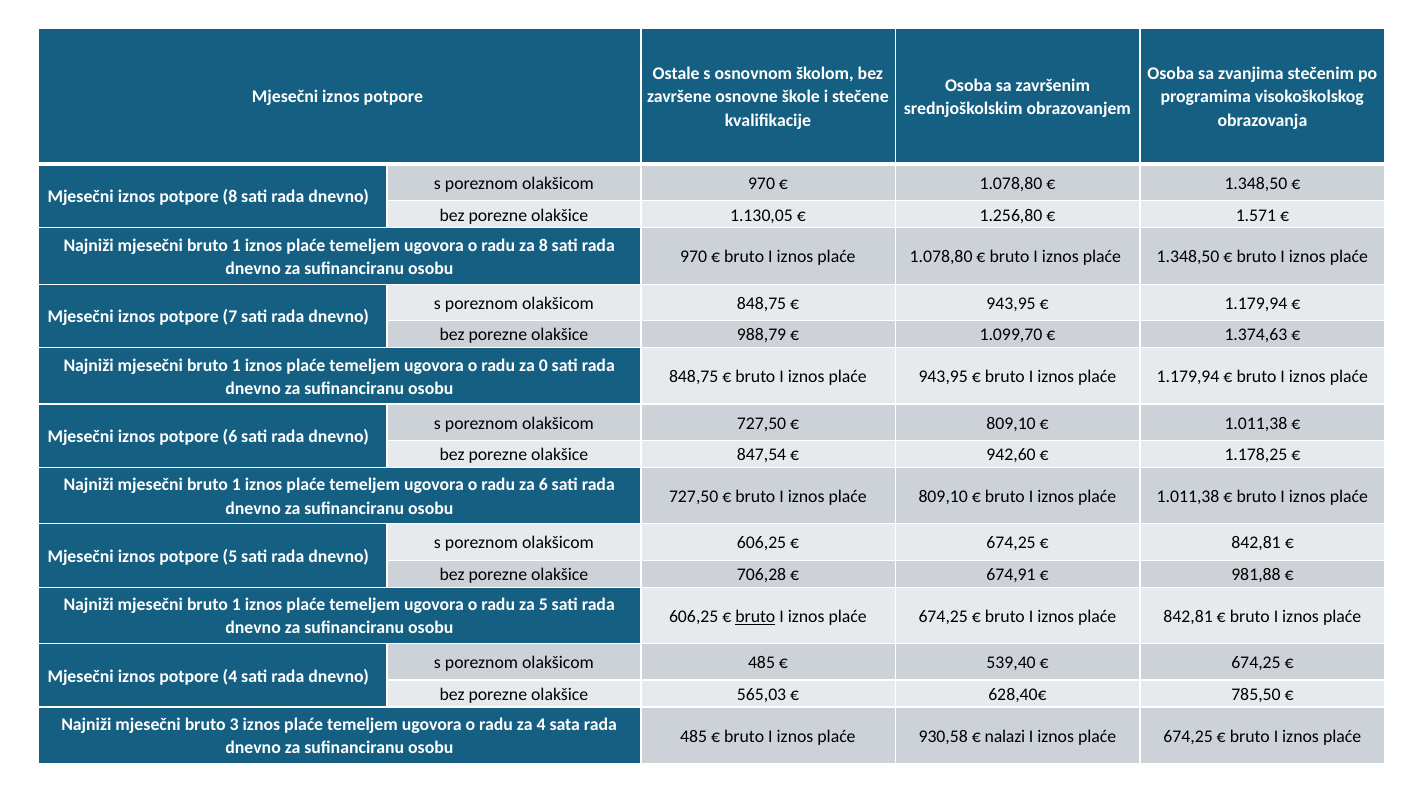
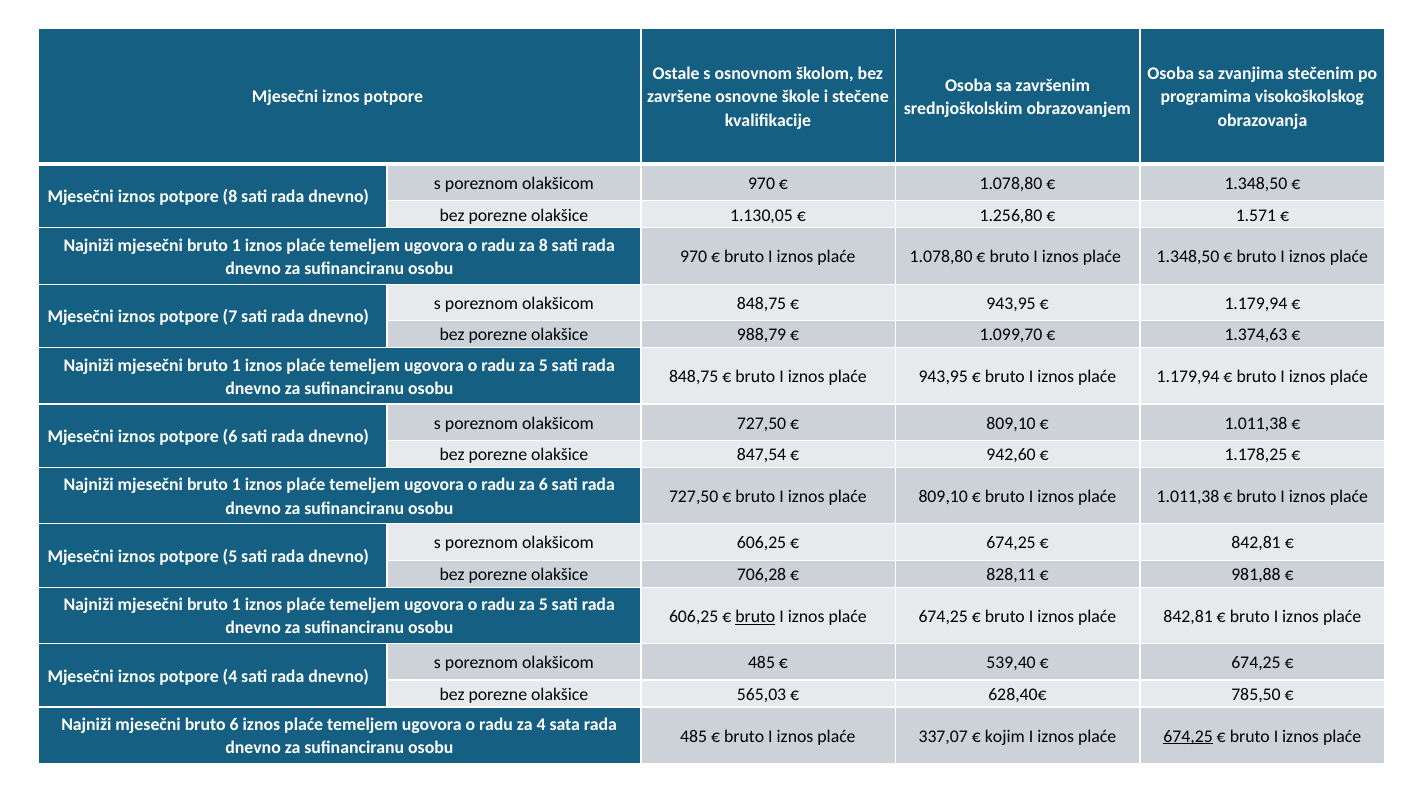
0: 0 -> 5 (543, 365)
674,91: 674,91 -> 828,11 (1011, 574)
bruto 3: 3 -> 6 (234, 724)
930,58: 930,58 -> 337,07 (943, 736)
nalazi: nalazi -> kojim (1005, 736)
674,25 underline: none -> present (1188, 736)
